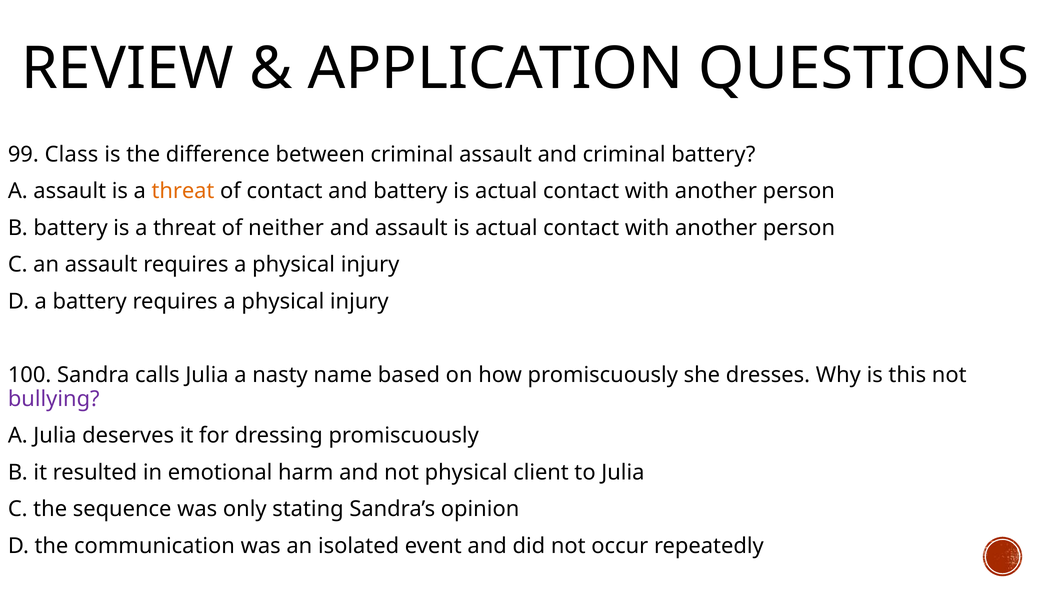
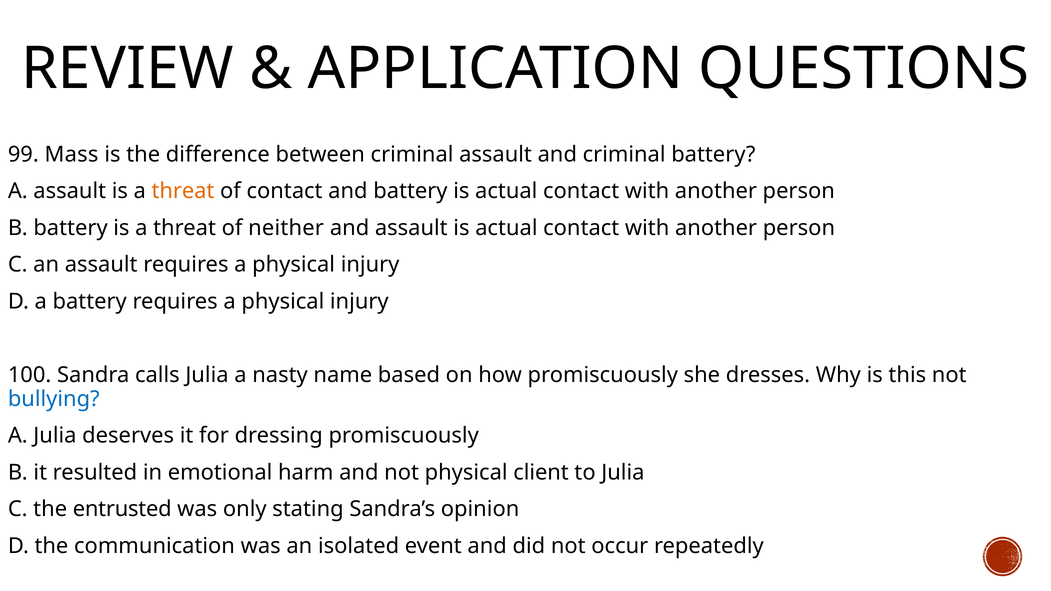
Class: Class -> Mass (72, 154)
bullying colour: purple -> blue (54, 399)
sequence: sequence -> entrusted (122, 509)
